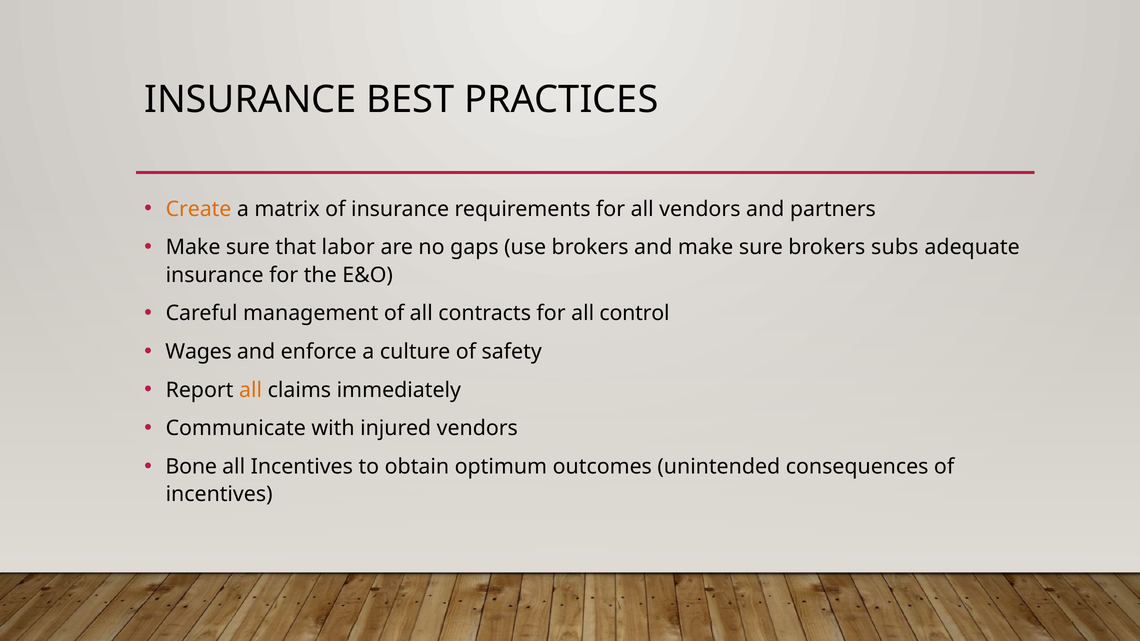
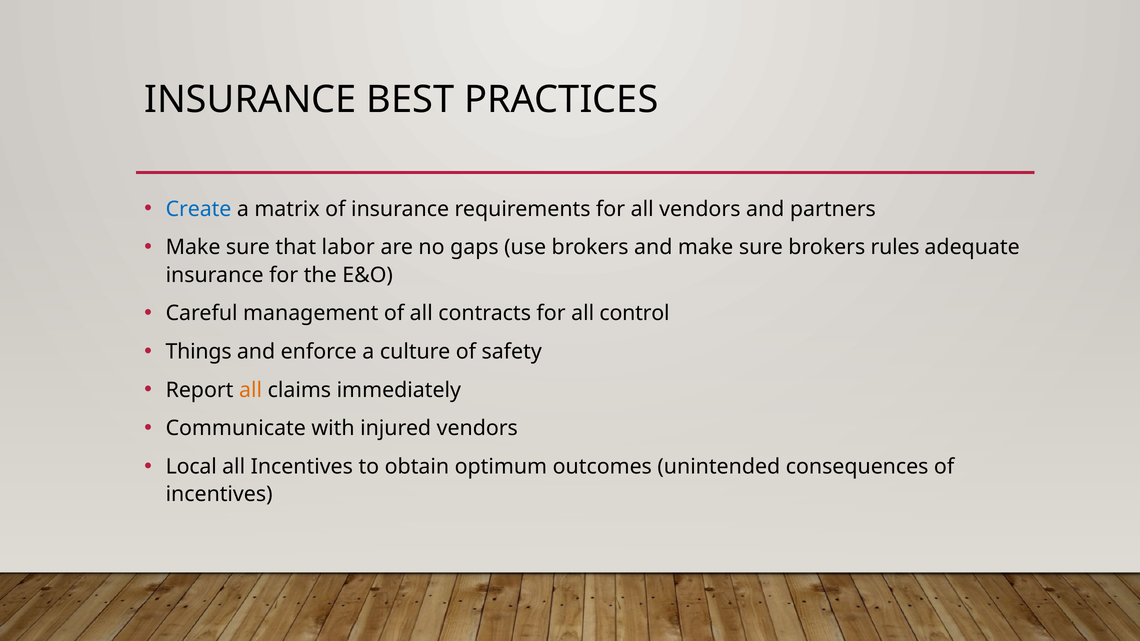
Create colour: orange -> blue (199, 209)
subs: subs -> rules (895, 247)
Wages: Wages -> Things (199, 352)
Bone: Bone -> Local (191, 467)
